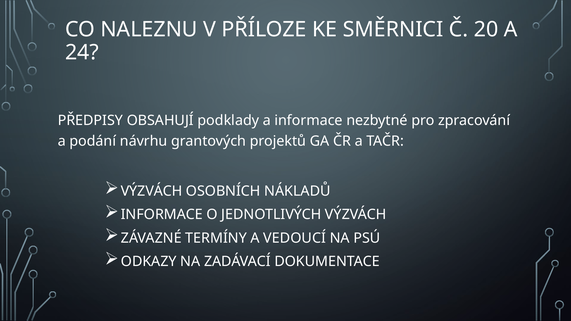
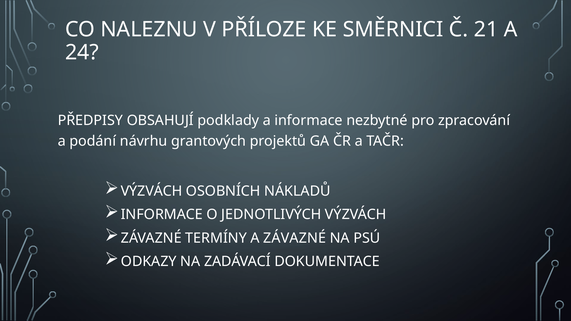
20: 20 -> 21 (486, 29)
A VEDOUCÍ: VEDOUCÍ -> ZÁVAZNÉ (295, 238)
